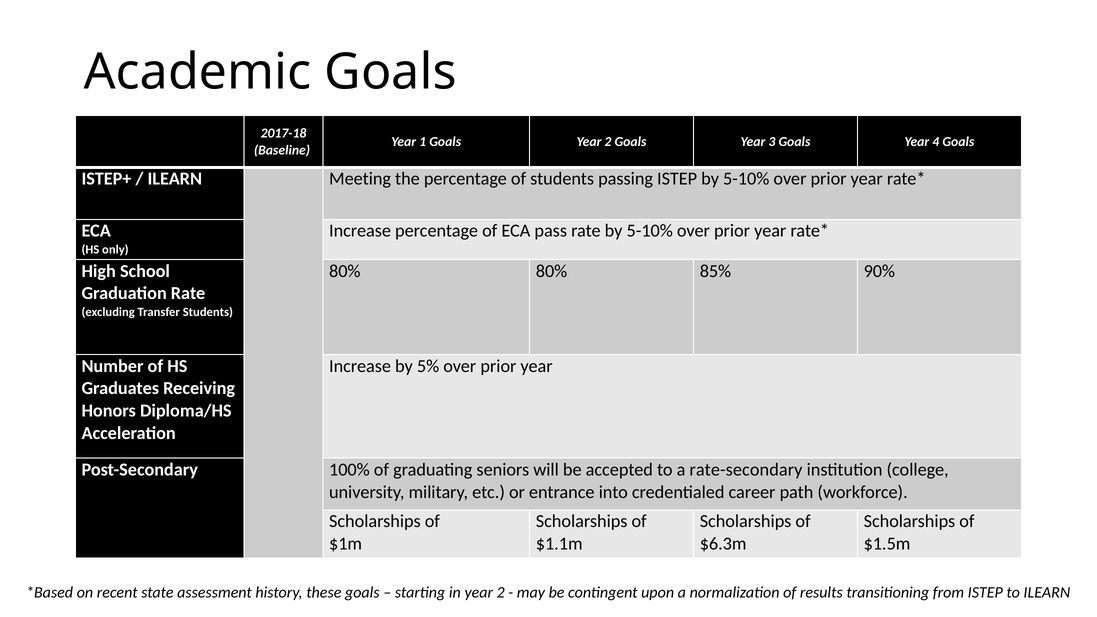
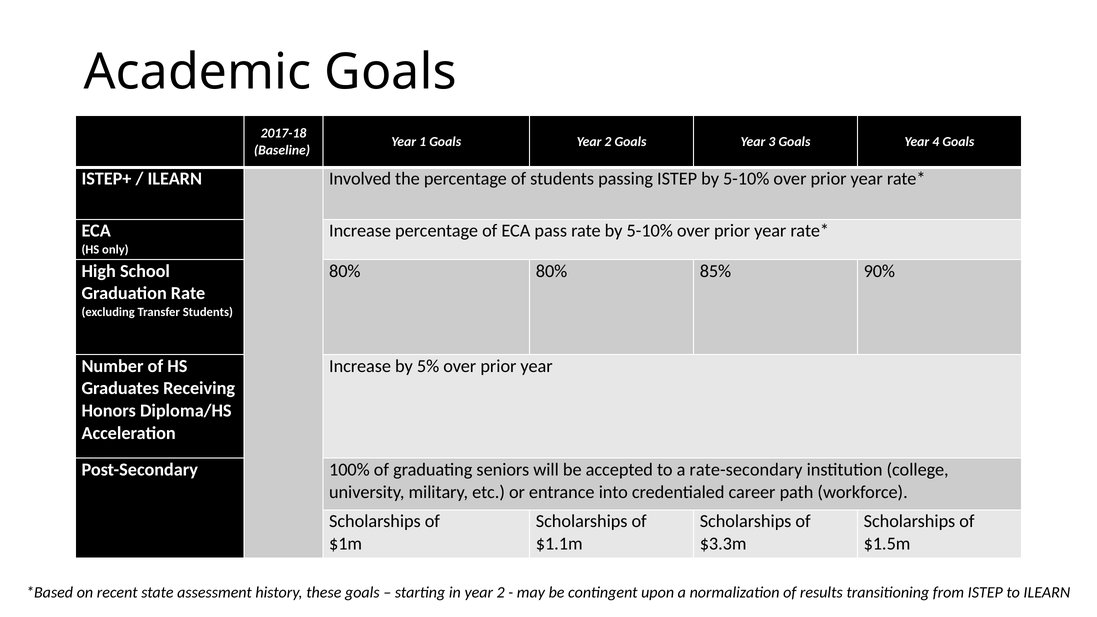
Meeting: Meeting -> Involved (360, 179)
$6.3m: $6.3m -> $3.3m (723, 544)
